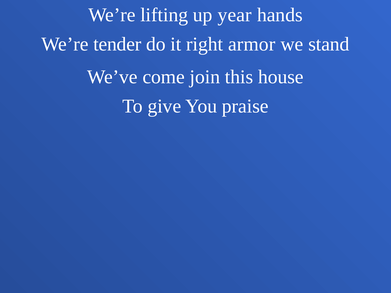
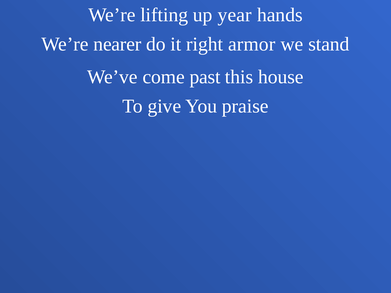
tender: tender -> nearer (117, 44)
join: join -> past (205, 77)
